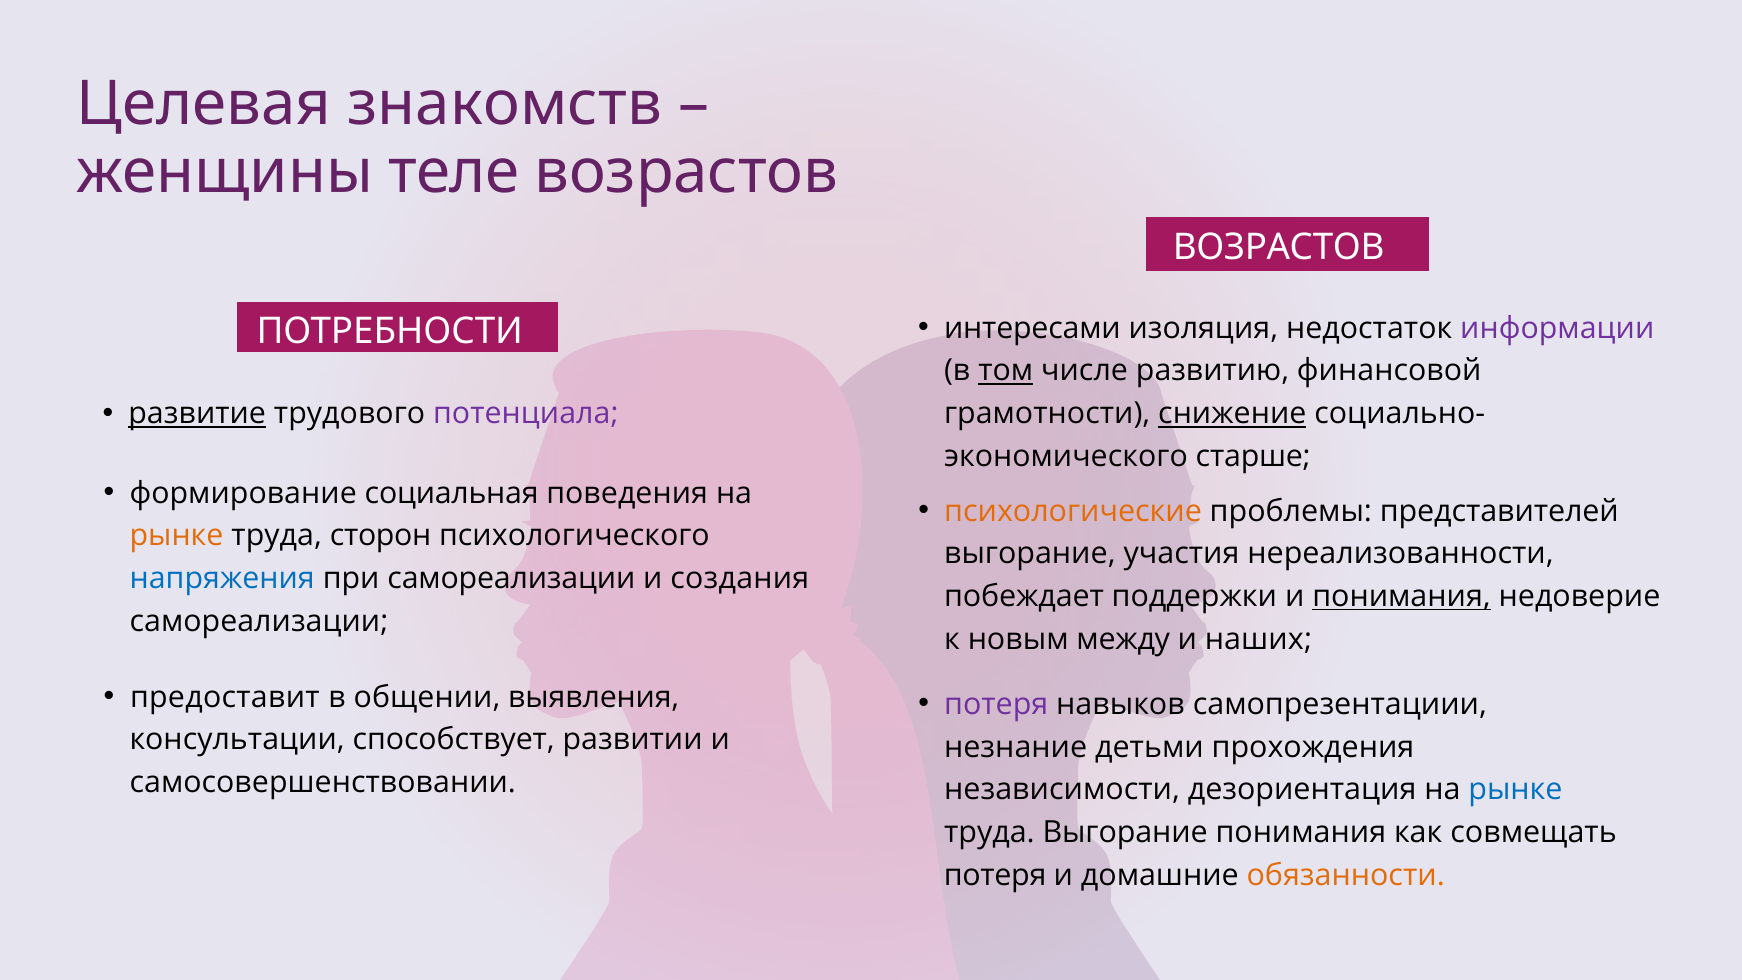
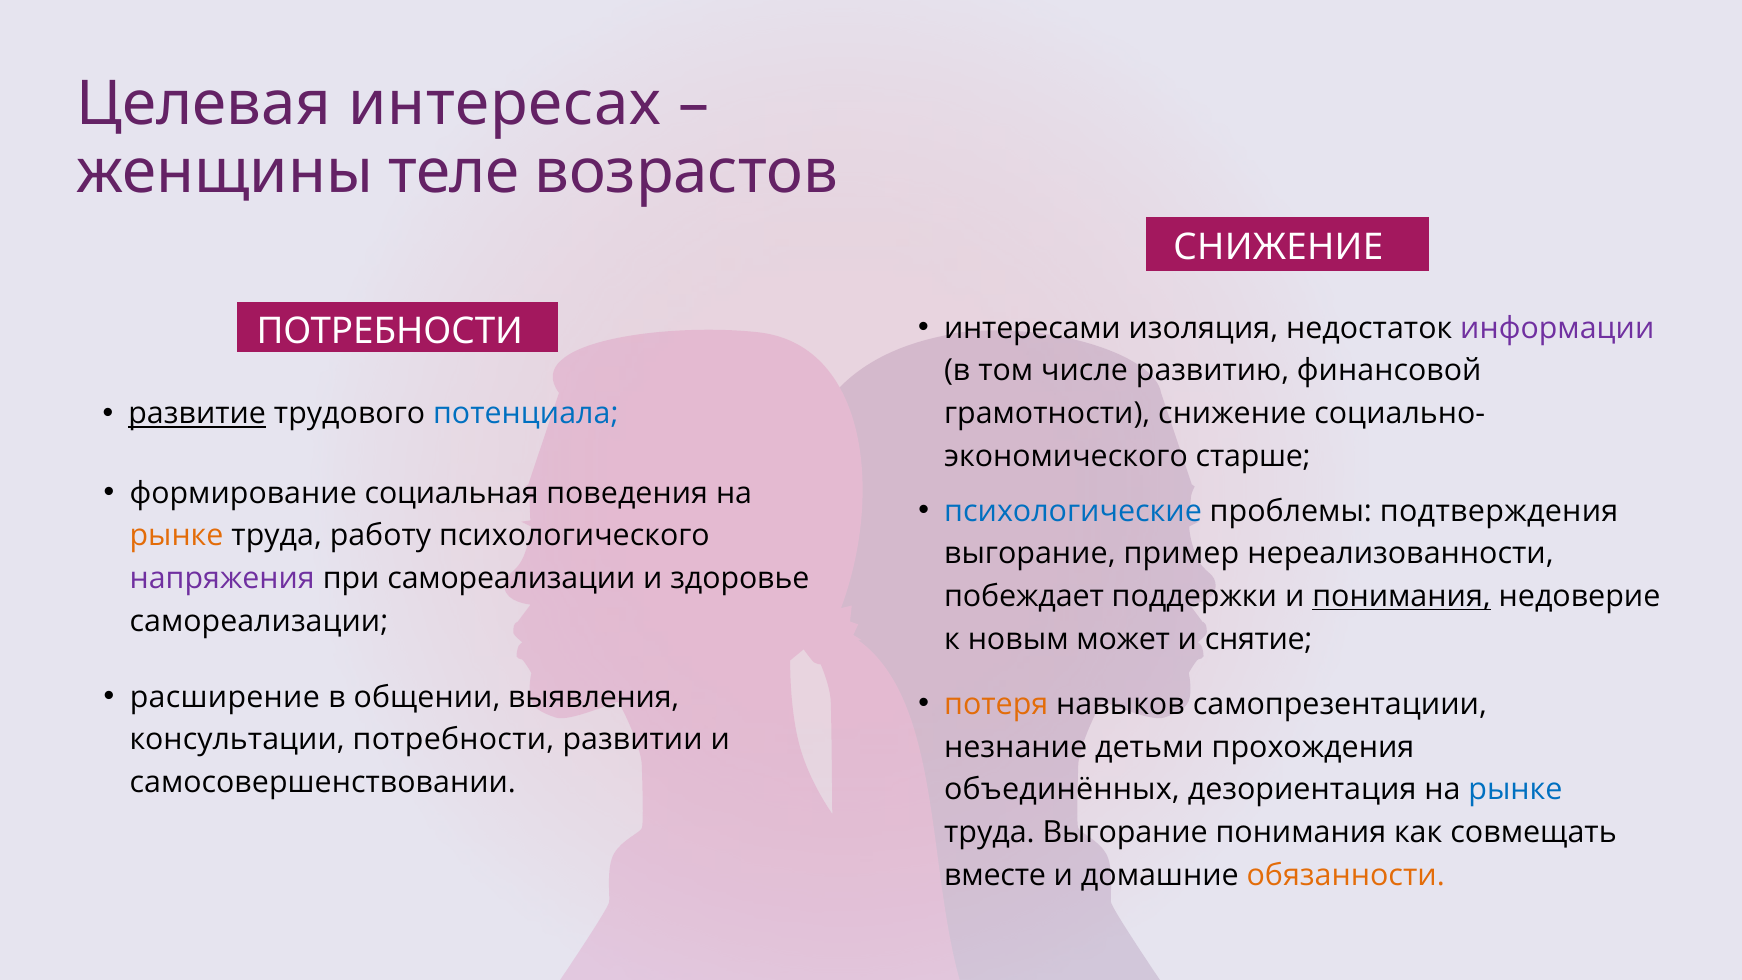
знакомств: знакомств -> интересах (505, 104)
ВОЗРАСТОВ: ВОЗРАСТОВ -> СНИЖЕНИЕ (1278, 247)
том underline: present -> none (1006, 371)
потенциала colour: purple -> blue (526, 414)
снижение underline: present -> none (1232, 414)
психологические colour: orange -> blue (1073, 511)
представителей: представителей -> подтверждения (1499, 511)
сторон: сторон -> работу (380, 536)
участия: участия -> пример (1181, 554)
напряжения colour: blue -> purple (222, 578)
создания: создания -> здоровье (740, 578)
между: между -> может (1123, 639)
наших: наших -> снятие (1259, 639)
предоставит: предоставит -> расширение (225, 697)
потеря colour: purple -> orange (996, 704)
консультации способствует: способствует -> потребности (454, 740)
независимости: независимости -> объединённых (1062, 790)
потеря: потеря -> вместе (995, 875)
